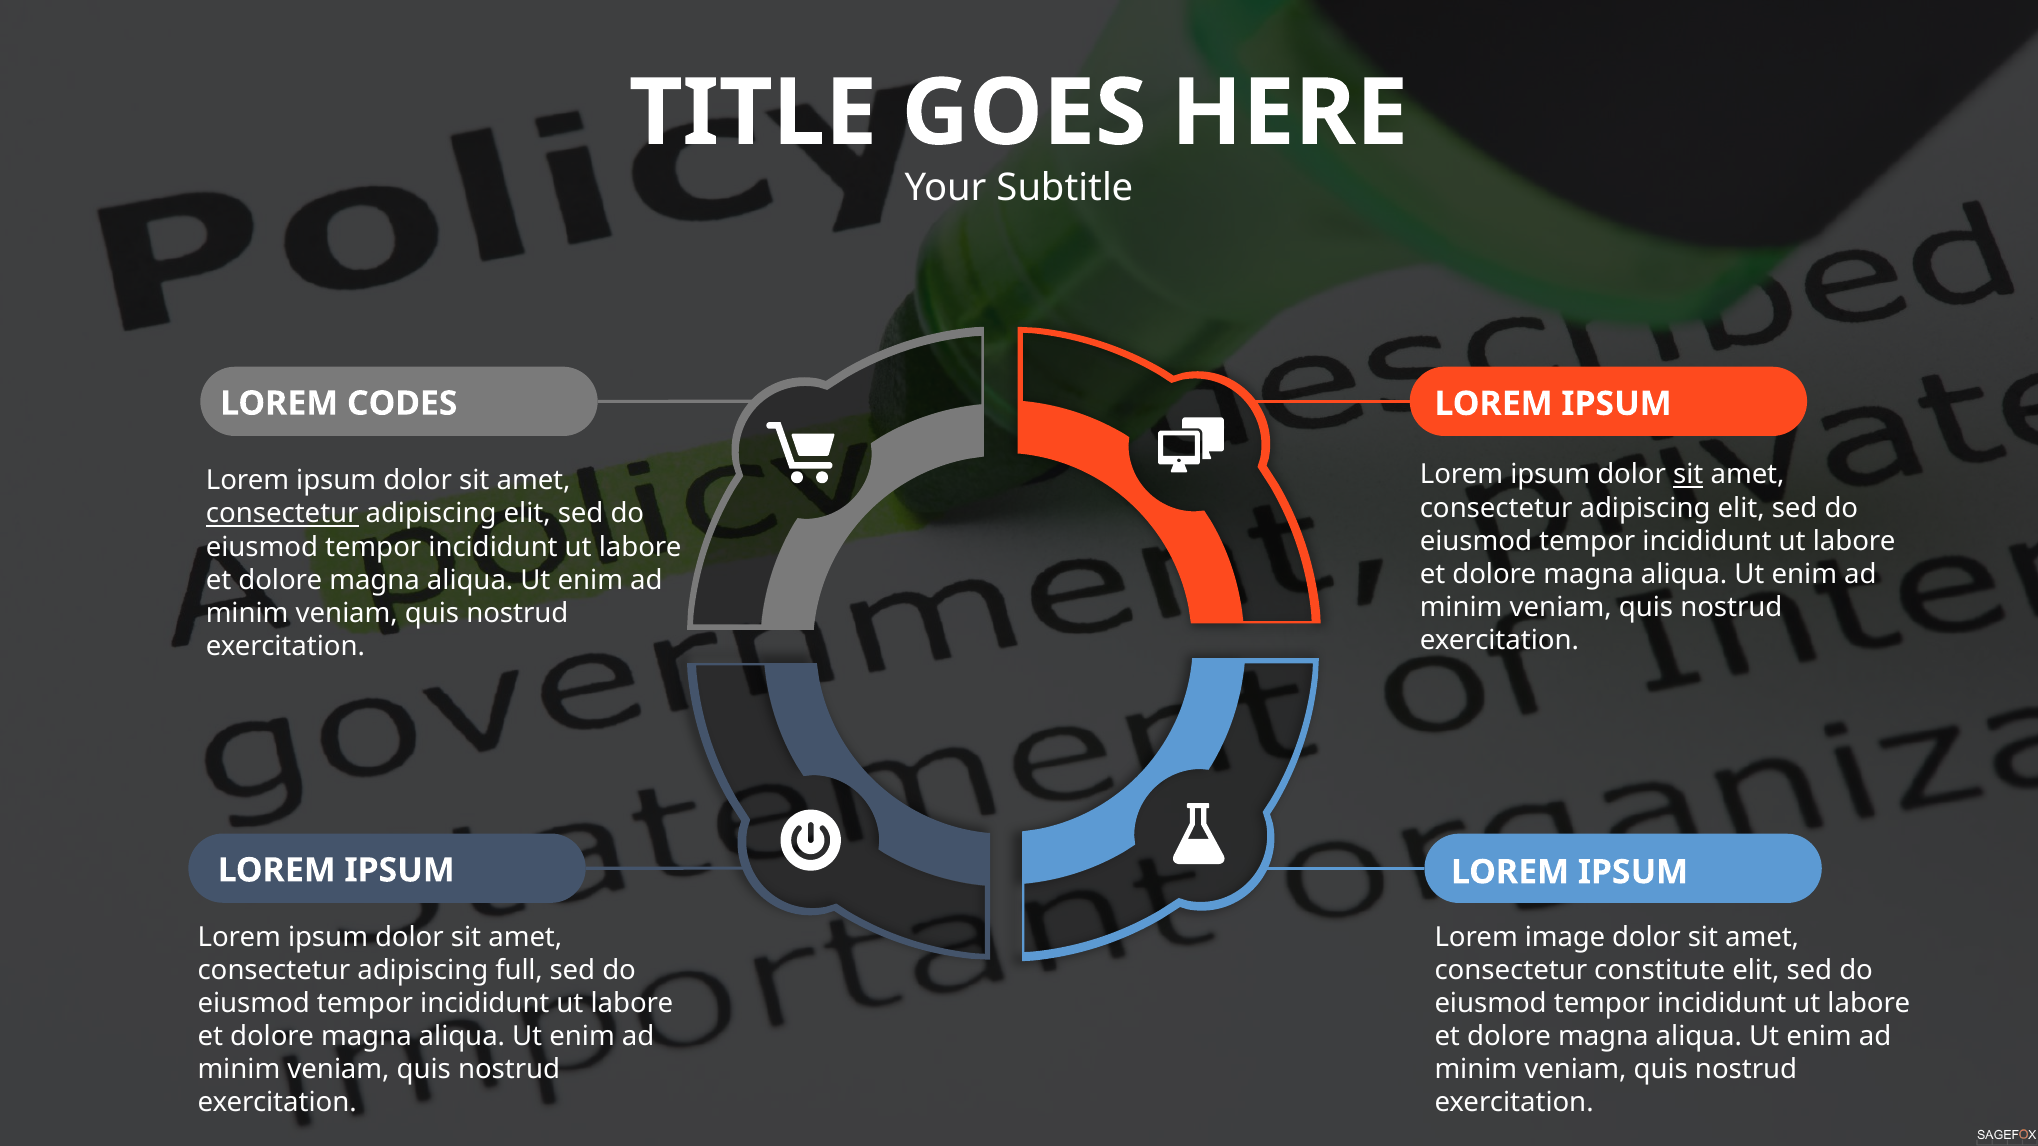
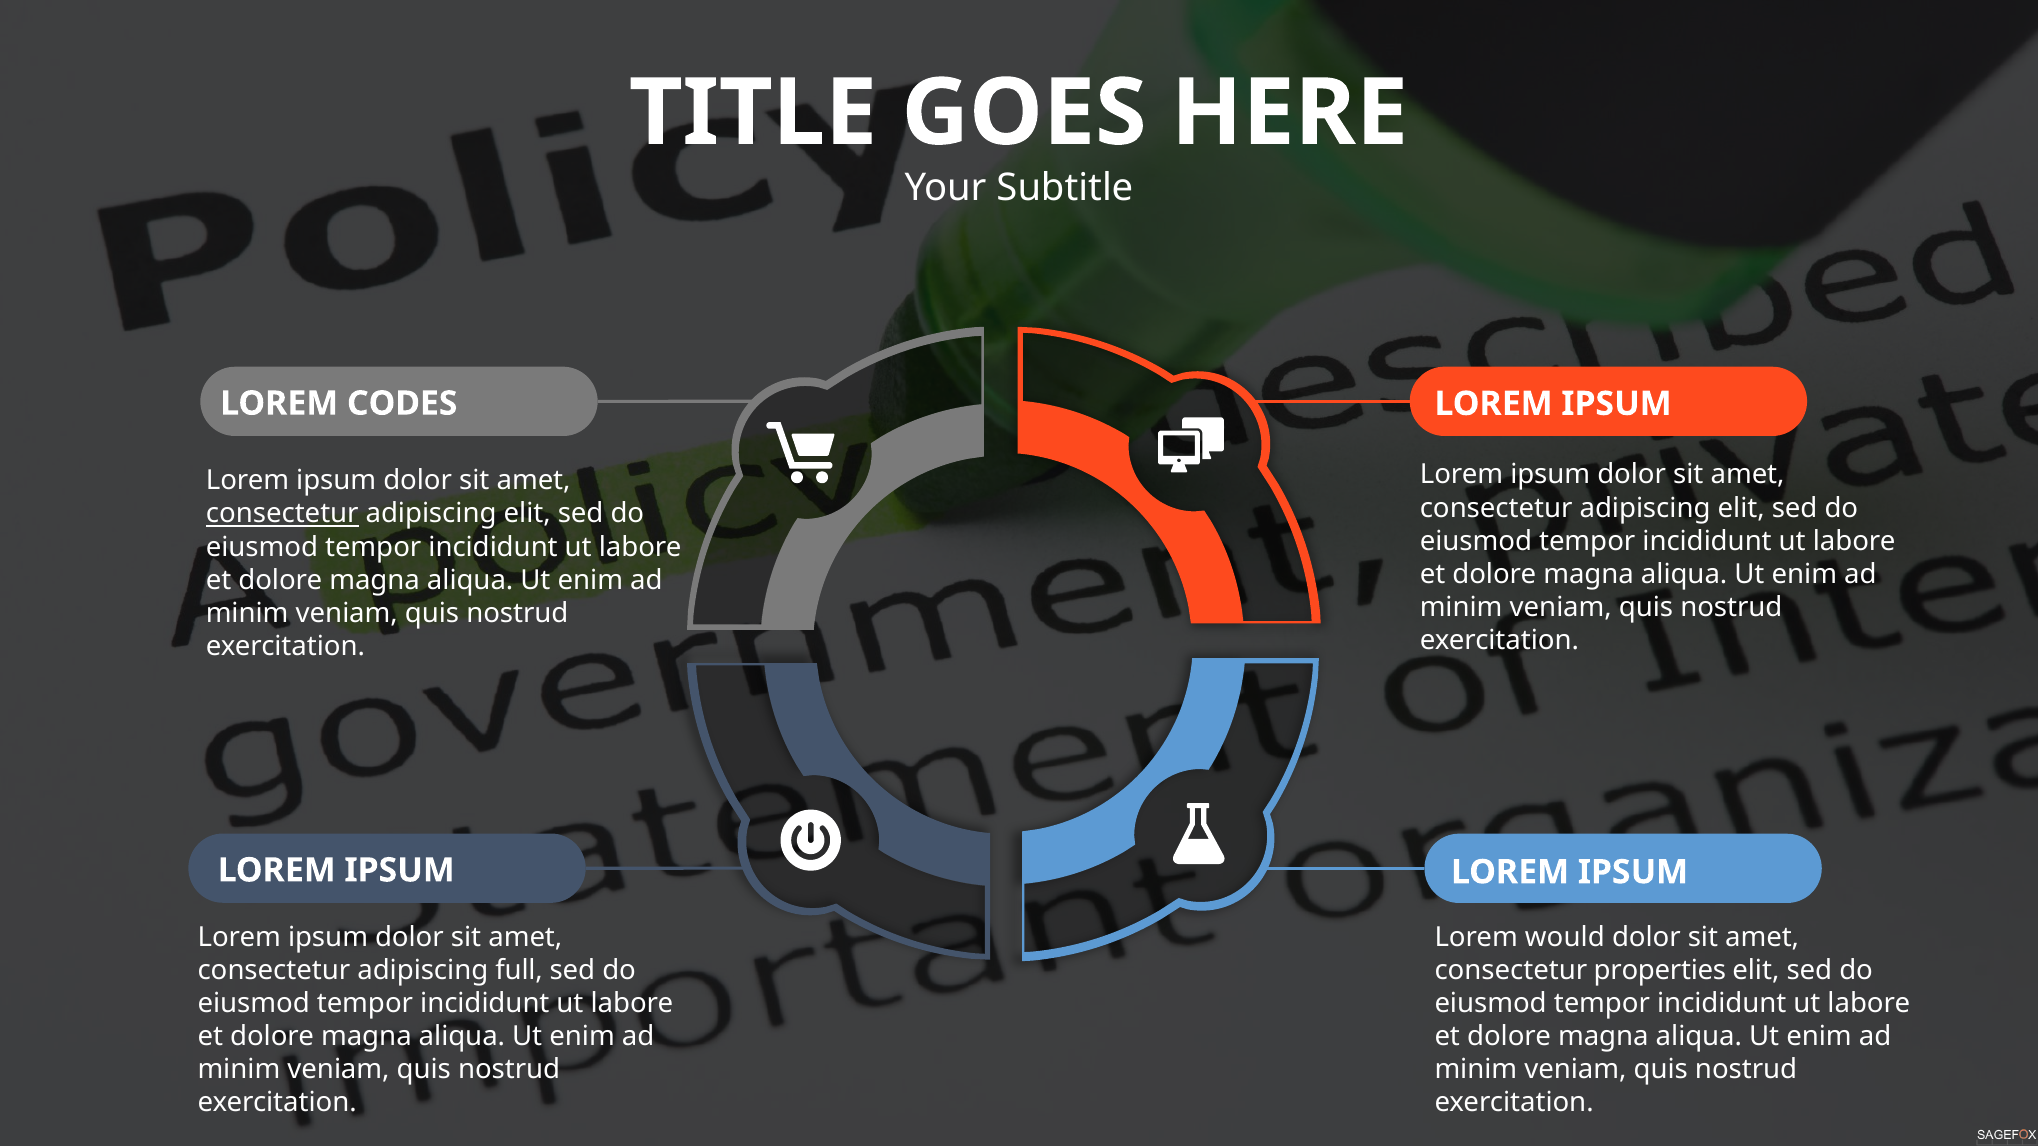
sit underline: present -> none (1688, 475)
image: image -> would (1565, 937)
constitute: constitute -> properties (1660, 970)
